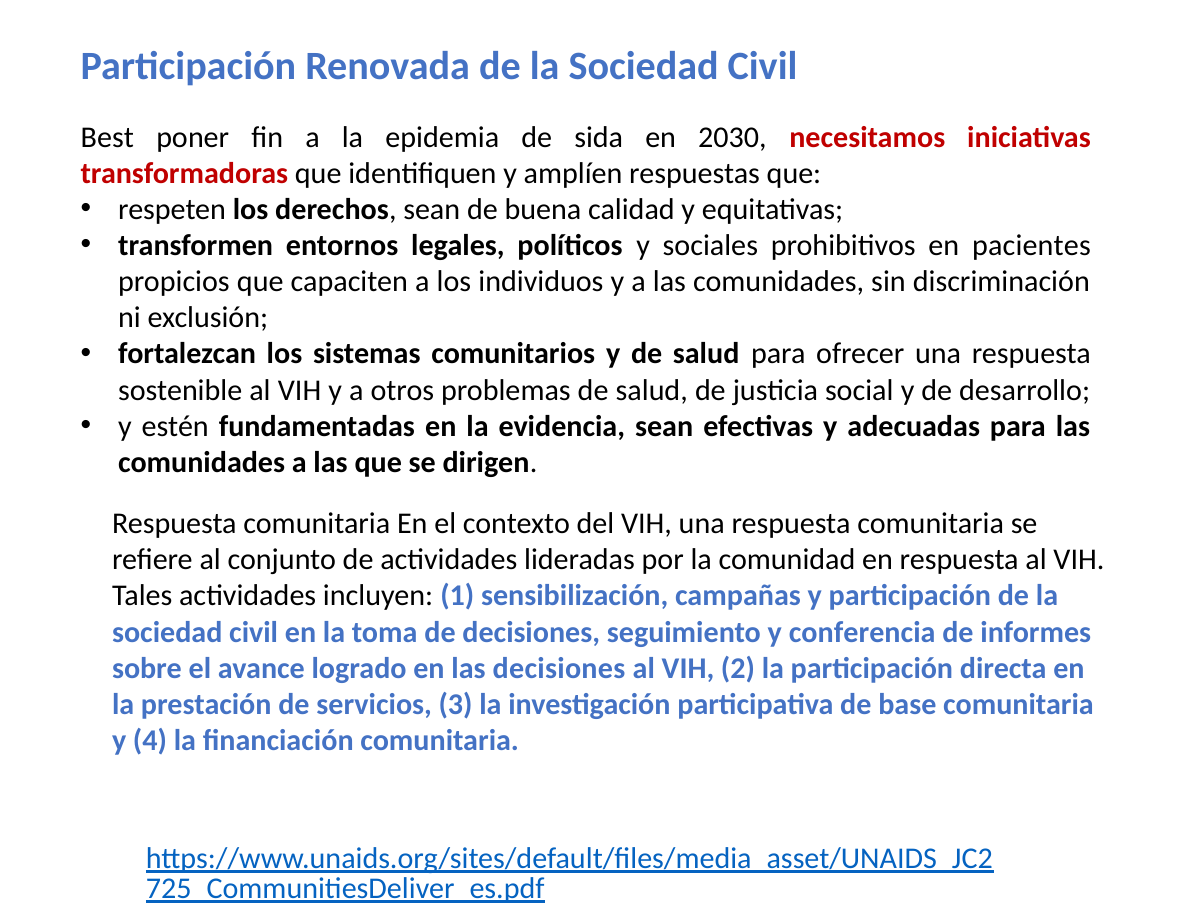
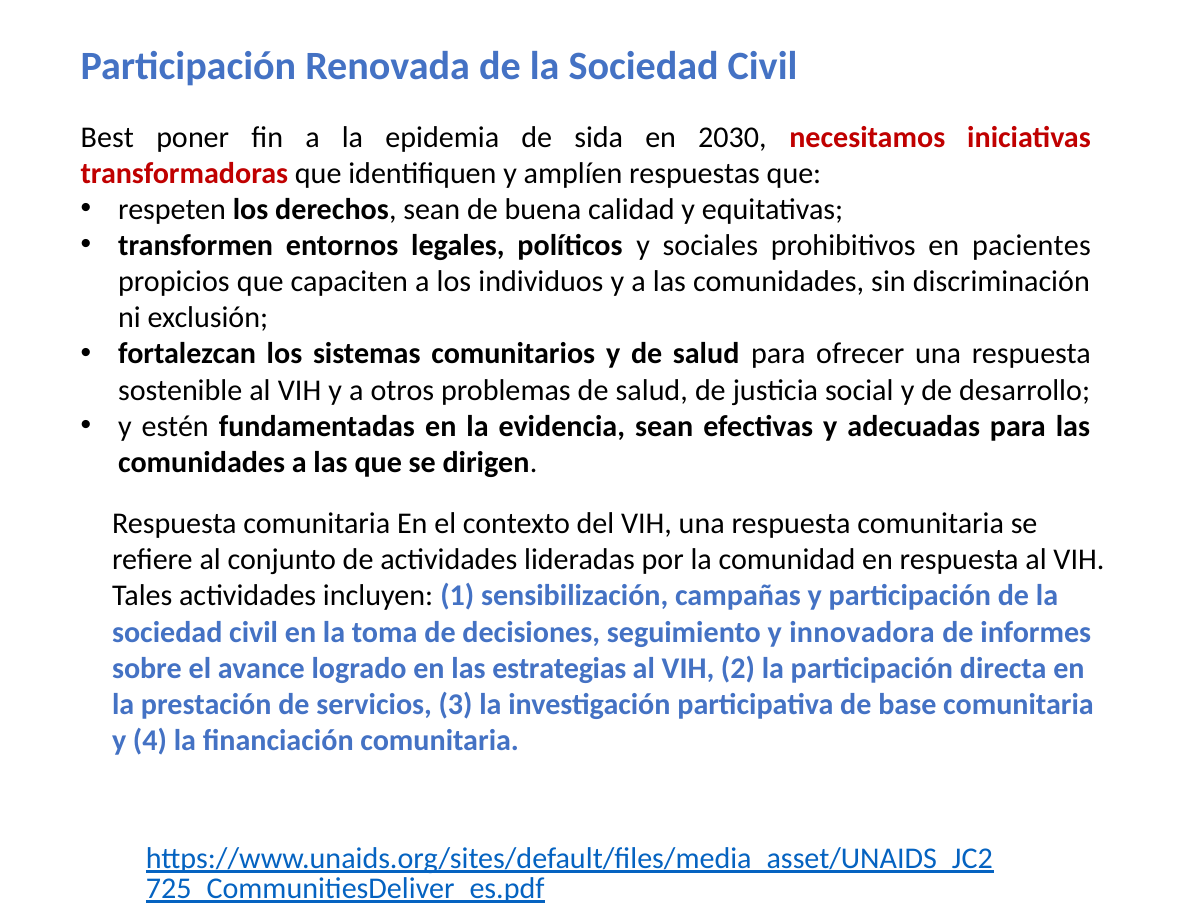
conferencia: conferencia -> innovadora (862, 632)
las decisiones: decisiones -> estrategias (559, 668)
